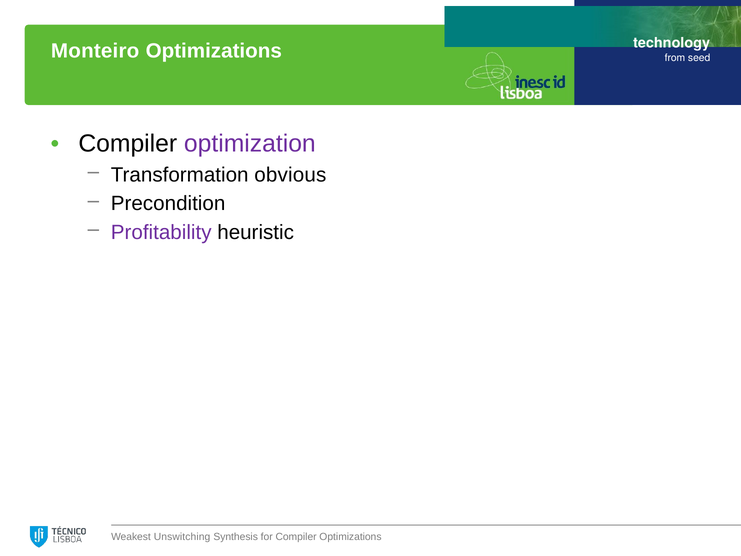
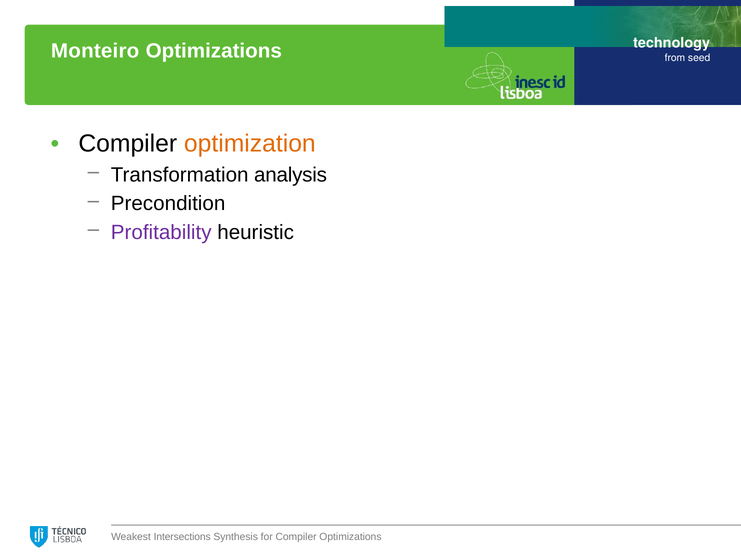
optimization colour: purple -> orange (250, 144)
obvious: obvious -> analysis (291, 175)
Unswitching: Unswitching -> Intersections (182, 536)
